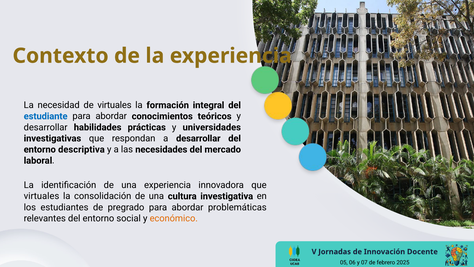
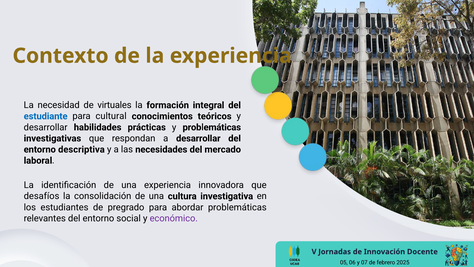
abordar: abordar -> cultural (111, 116)
y universidades: universidades -> problemáticas (212, 127)
virtuales: virtuales -> desafíos (42, 196)
económico colour: orange -> purple (174, 218)
